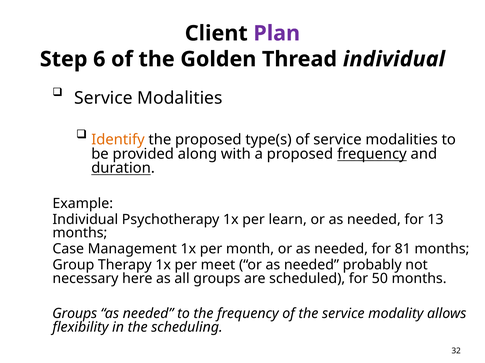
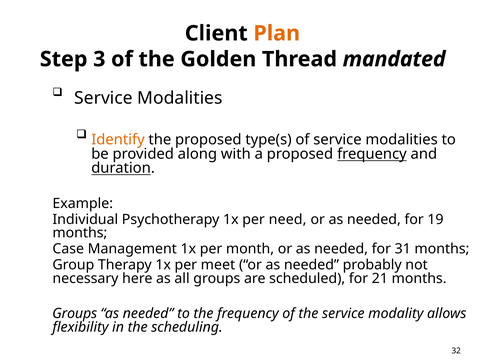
Plan colour: purple -> orange (277, 33)
6: 6 -> 3 (99, 59)
Thread individual: individual -> mandated (394, 59)
learn: learn -> need (288, 220)
13: 13 -> 19 (435, 220)
81: 81 -> 31 (403, 249)
50: 50 -> 21 (380, 279)
